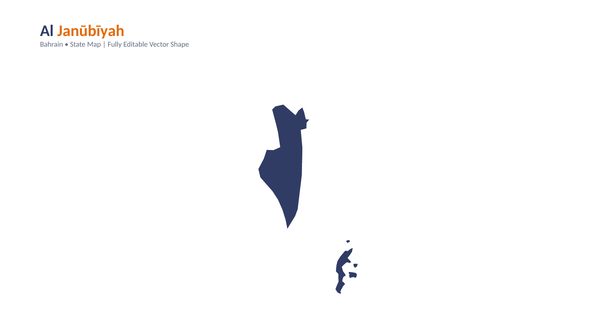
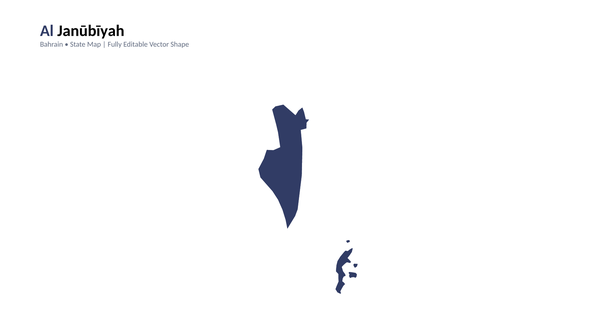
Janūbīyah colour: orange -> black (91, 31)
